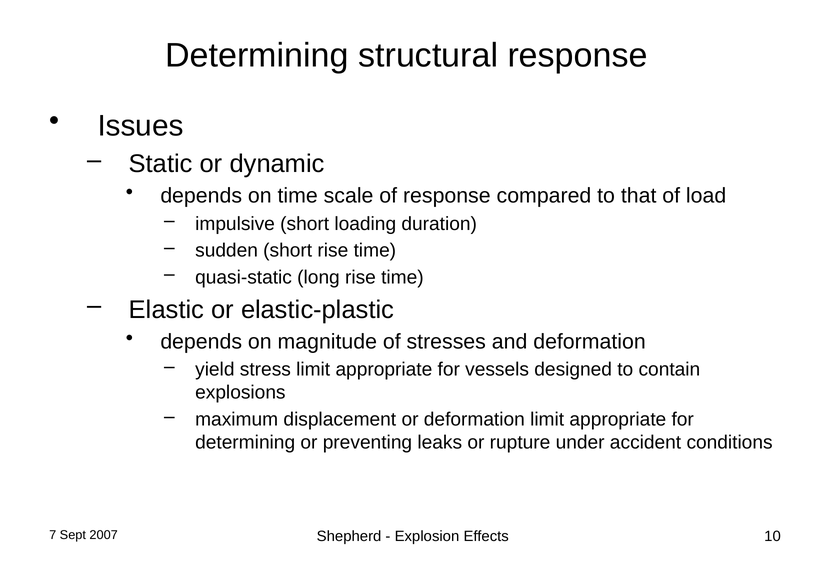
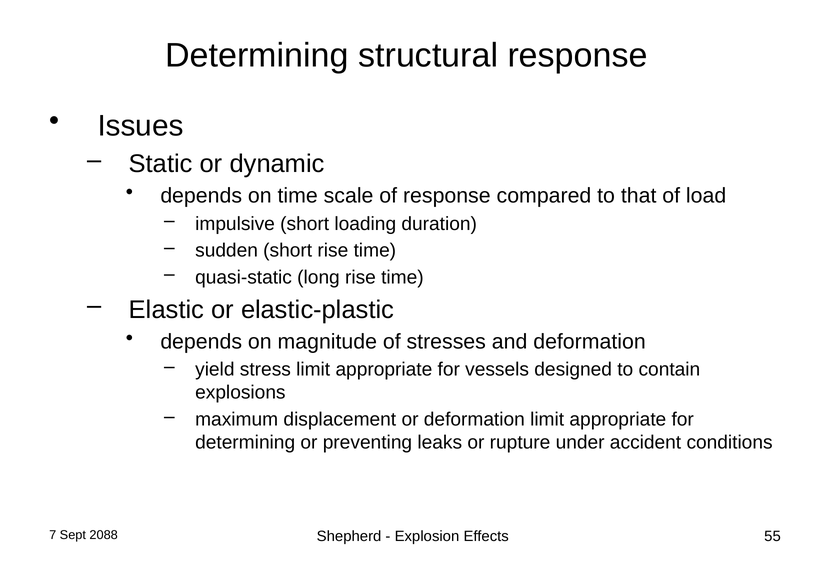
2007: 2007 -> 2088 (104, 536)
10: 10 -> 55 (773, 537)
